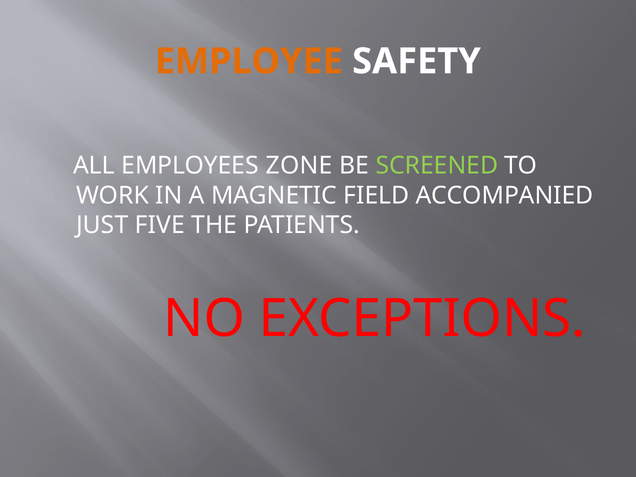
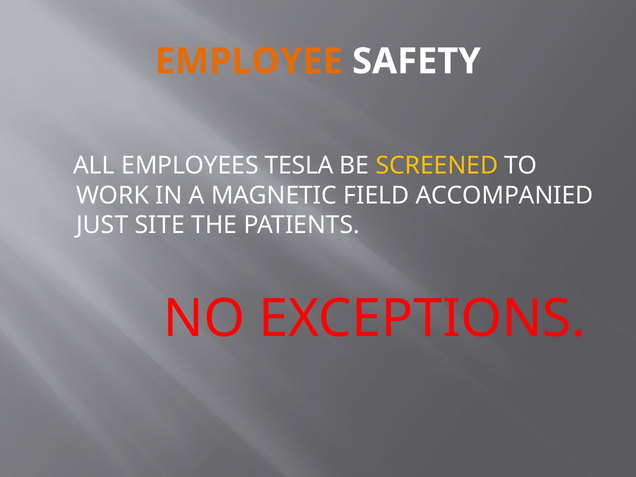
ZONE: ZONE -> TESLA (299, 166)
SCREENED colour: light green -> yellow (437, 166)
FIVE: FIVE -> SITE (160, 225)
